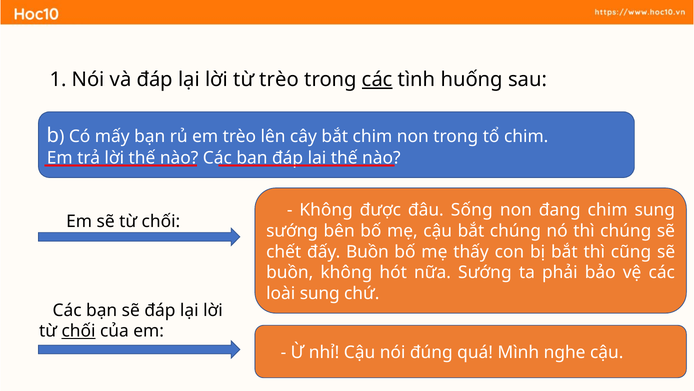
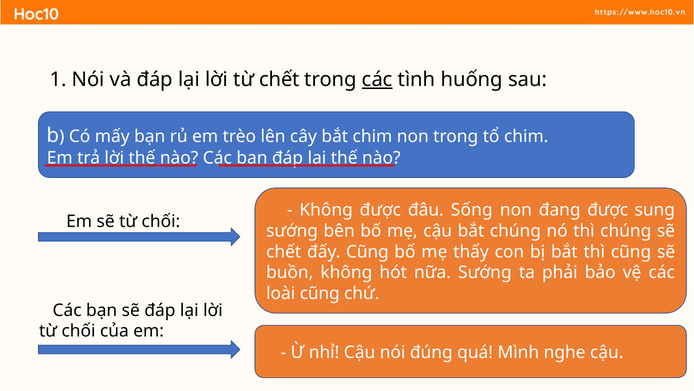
từ trèo: trèo -> chết (279, 79)
đang chim: chim -> được (608, 210)
đấy Buồn: Buồn -> Cũng (367, 251)
loài sung: sung -> cũng (320, 293)
chối underline: present -> none (79, 331)
